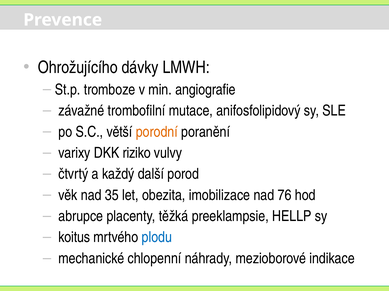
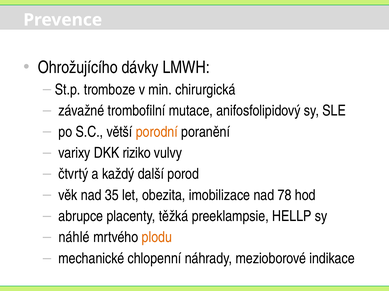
angiografie: angiografie -> chirurgická (205, 90)
76: 76 -> 78 (285, 196)
koitus: koitus -> náhlé (74, 238)
plodu colour: blue -> orange (157, 238)
